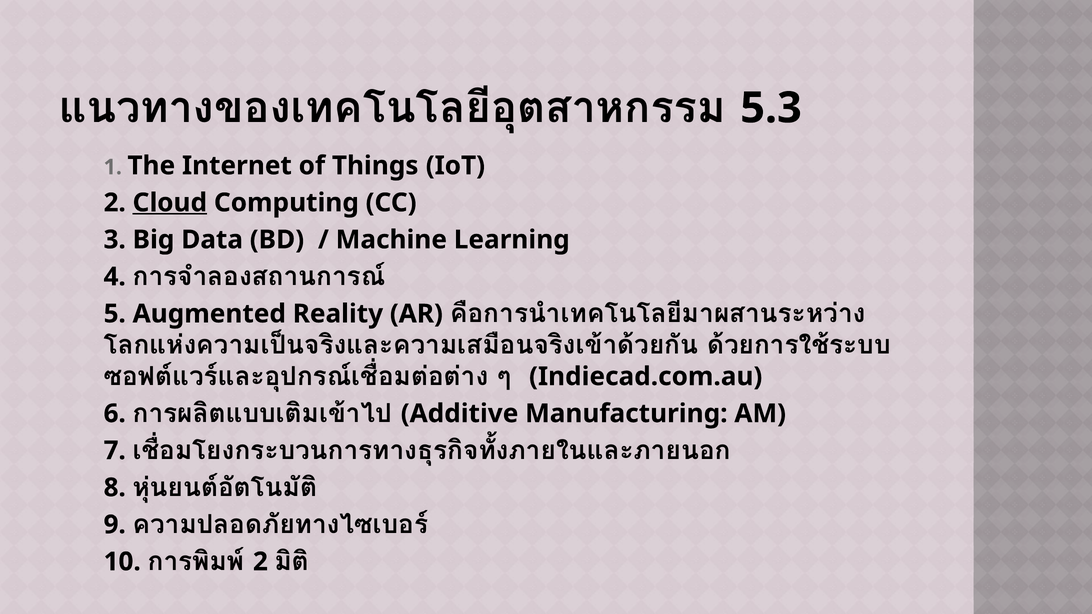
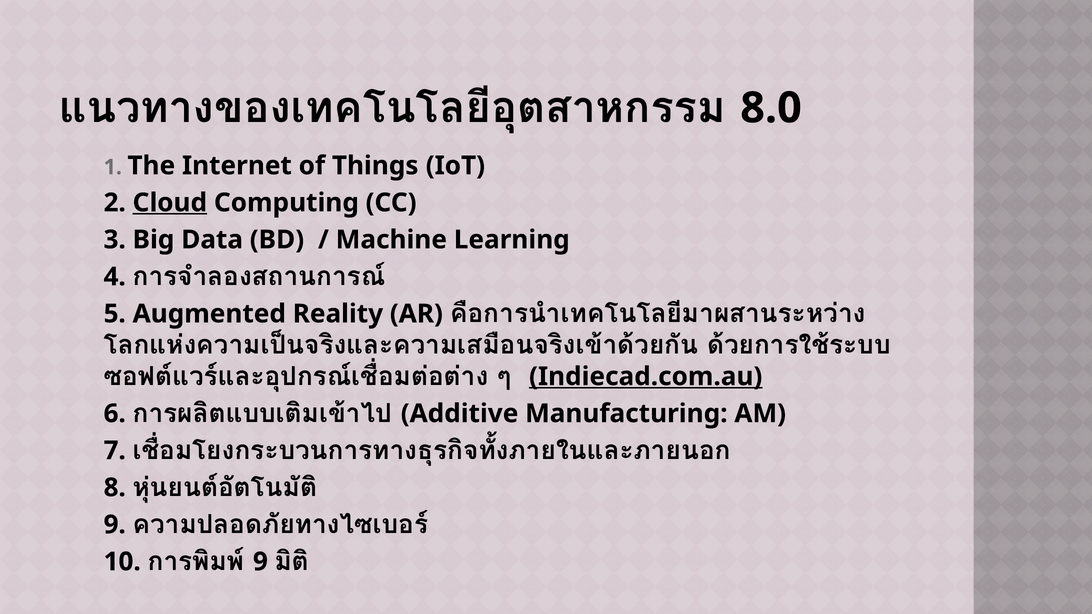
5.3: 5.3 -> 8.0 (771, 108)
Indiecad.com.au underline: none -> present (646, 377)
2: 2 -> 9 (260, 562)
